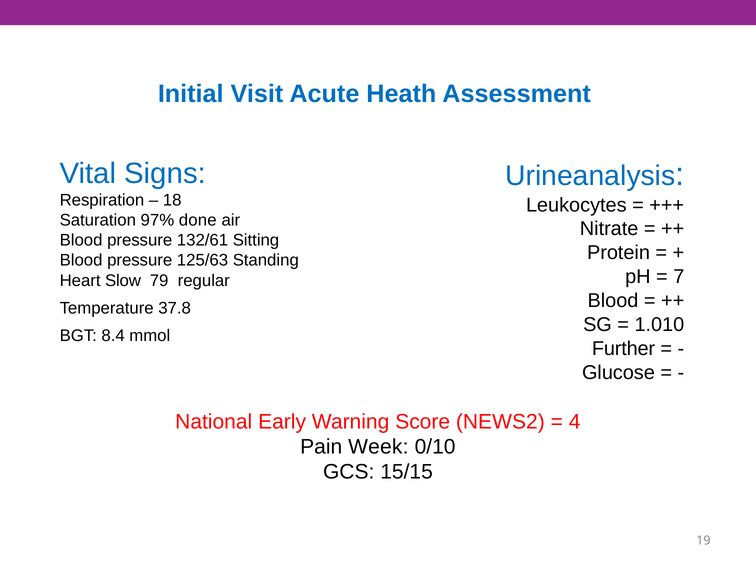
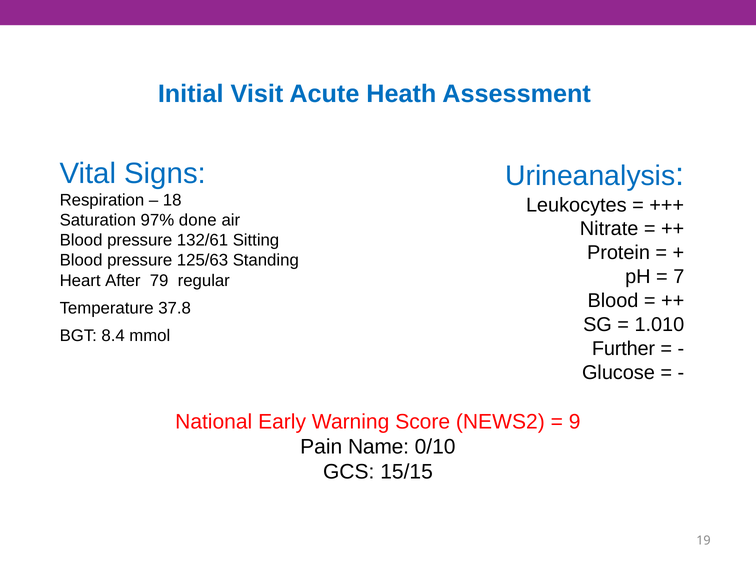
Slow: Slow -> After (123, 281)
4: 4 -> 9 (575, 422)
Week: Week -> Name (379, 447)
